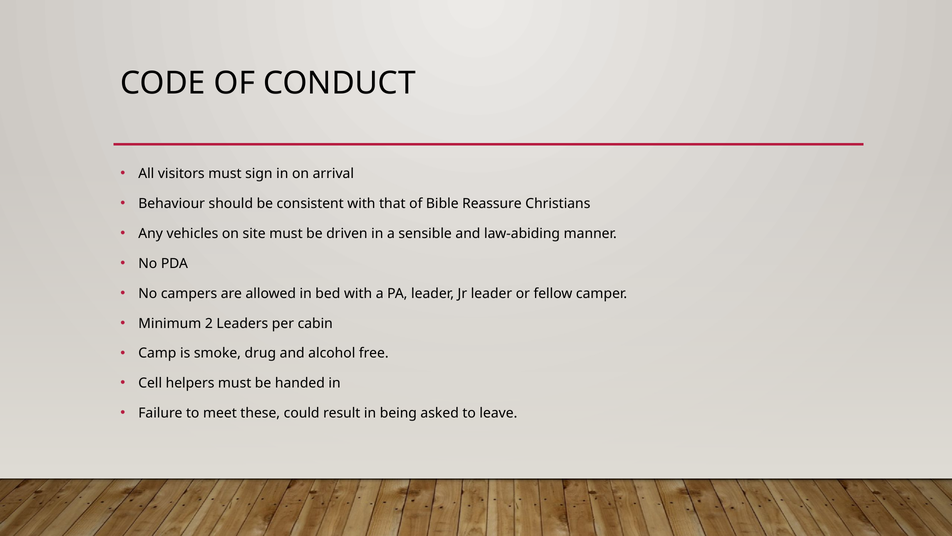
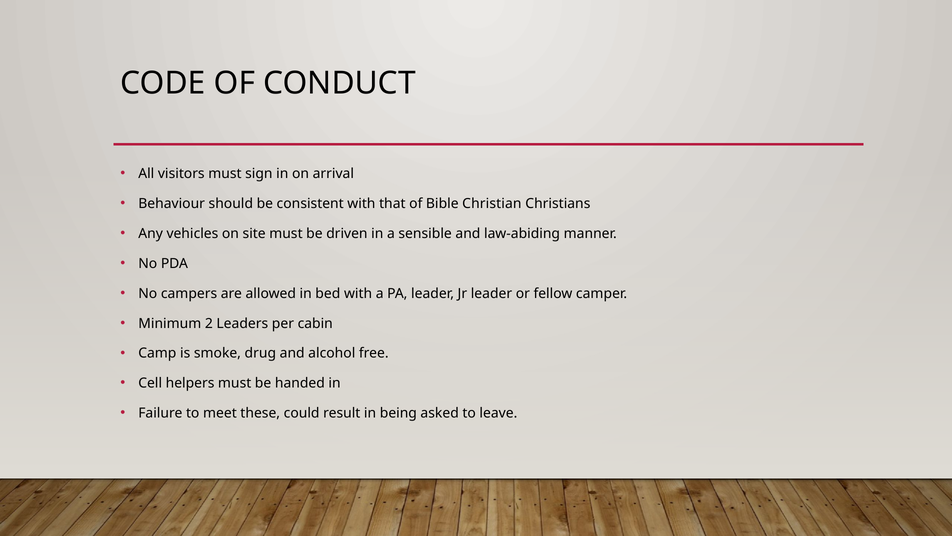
Reassure: Reassure -> Christian (492, 203)
